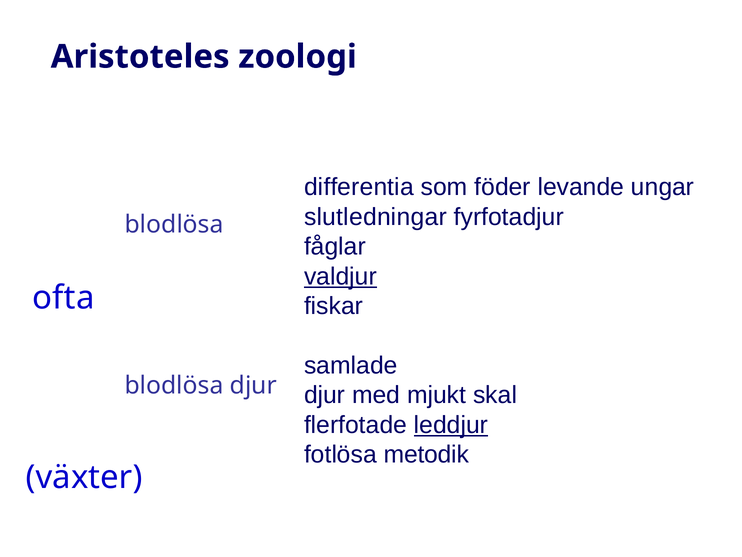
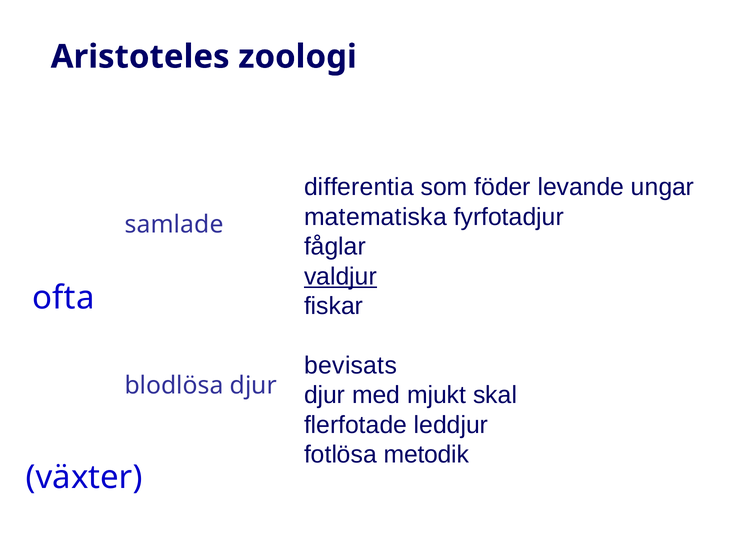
slutledningar: slutledningar -> matematiska (375, 217)
blodlösa: blodlösa -> samlade (174, 224)
samlade: samlade -> bevisats (351, 365)
leddjur underline: present -> none (451, 425)
